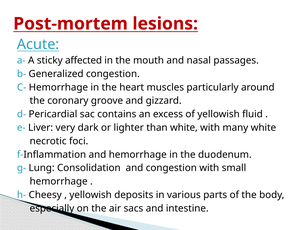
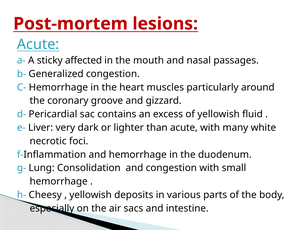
than white: white -> acute (184, 128)
